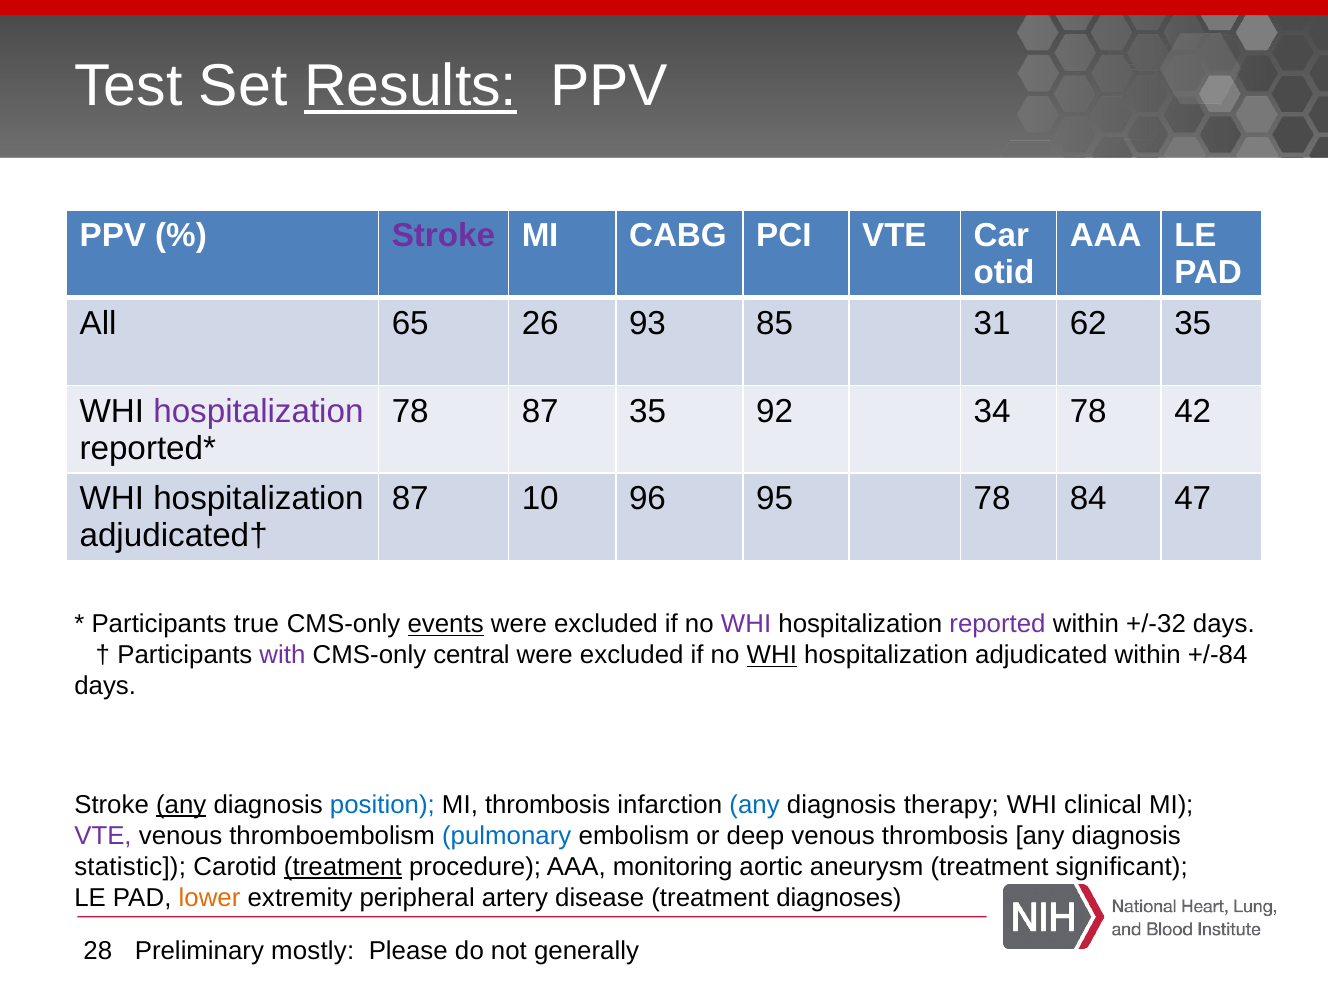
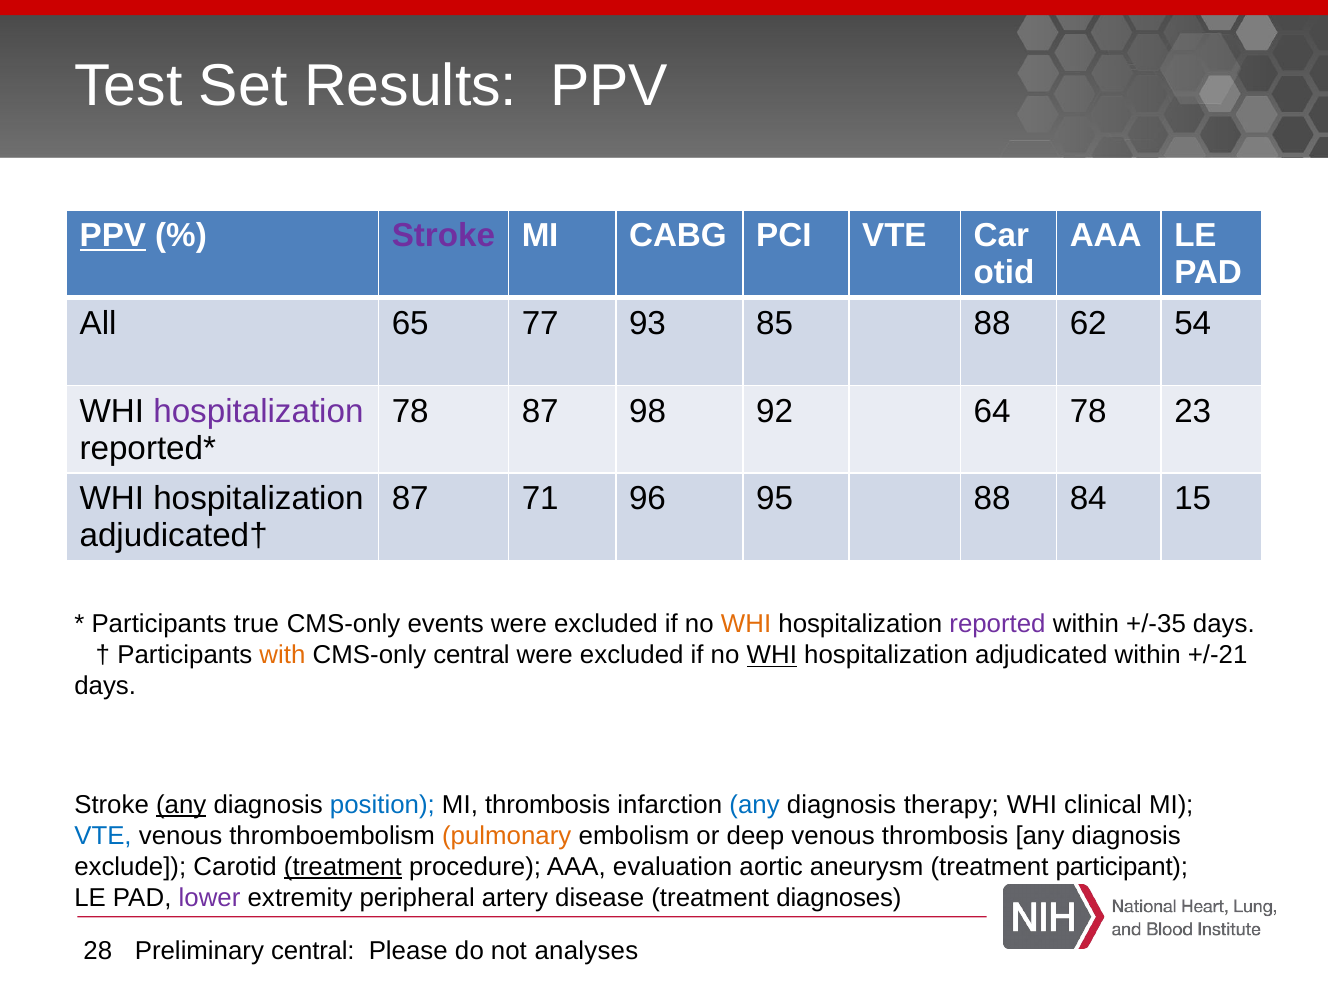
Results underline: present -> none (411, 86)
PPV underline: none -> present (113, 236)
26: 26 -> 77 (540, 324)
85 31: 31 -> 88 (992, 324)
62 35: 35 -> 54 (1193, 324)
87 35: 35 -> 98 (648, 411)
34: 34 -> 64 (992, 411)
42: 42 -> 23 (1193, 411)
10: 10 -> 71 (540, 499)
95 78: 78 -> 88 (992, 499)
47: 47 -> 15 (1193, 499)
events underline: present -> none (446, 624)
WHI colour: purple -> orange (746, 624)
+/-32: +/-32 -> +/-35 (1156, 624)
with colour: purple -> orange (282, 655)
+/-84: +/-84 -> +/-21 (1218, 655)
VTE colour: purple -> blue (103, 836)
pulmonary colour: blue -> orange (507, 836)
statistic: statistic -> exclude (130, 867)
monitoring: monitoring -> evaluation (673, 867)
significant: significant -> participant (1122, 867)
lower colour: orange -> purple (210, 898)
Preliminary mostly: mostly -> central (313, 951)
generally: generally -> analyses (586, 951)
